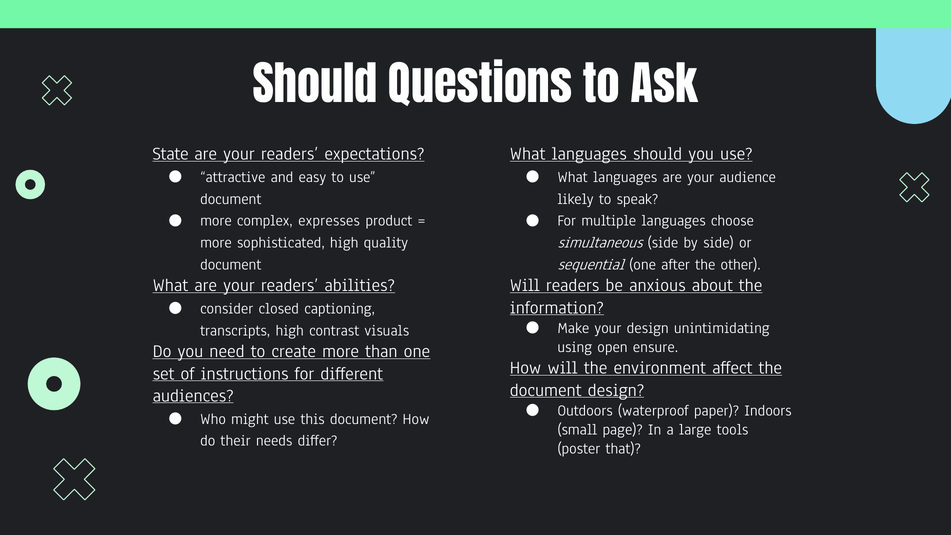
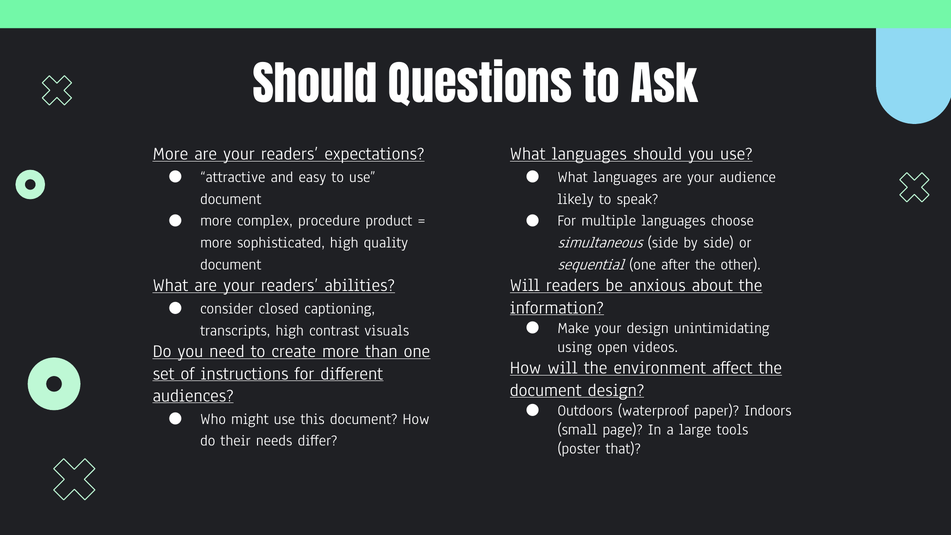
State: State -> More (170, 154)
expresses: expresses -> procedure (329, 221)
ensure: ensure -> videos (655, 347)
